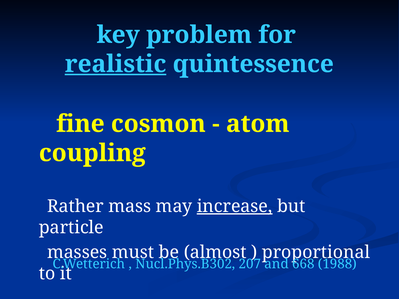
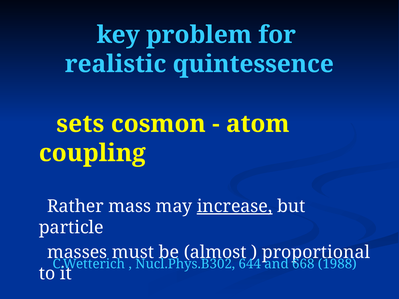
realistic underline: present -> none (116, 64)
fine: fine -> sets (80, 124)
207: 207 -> 644 (250, 264)
